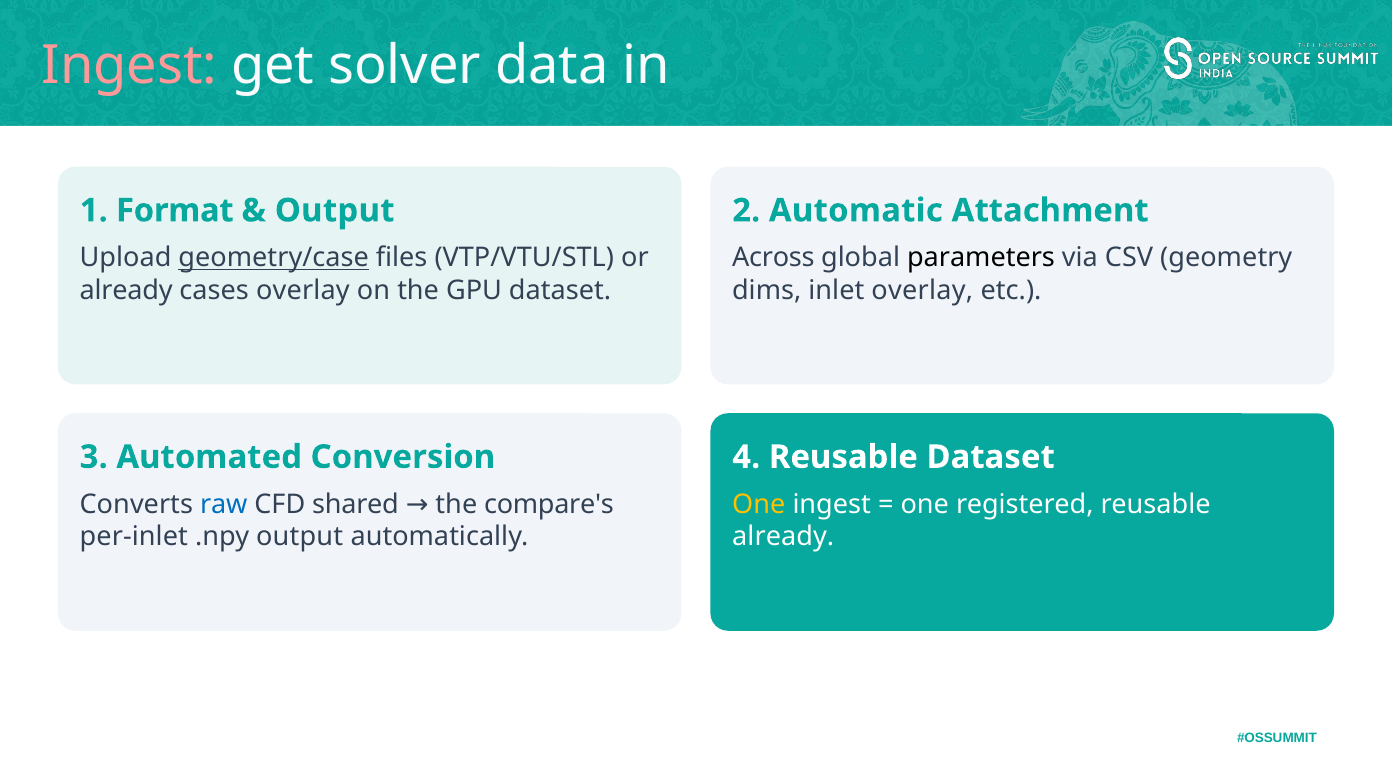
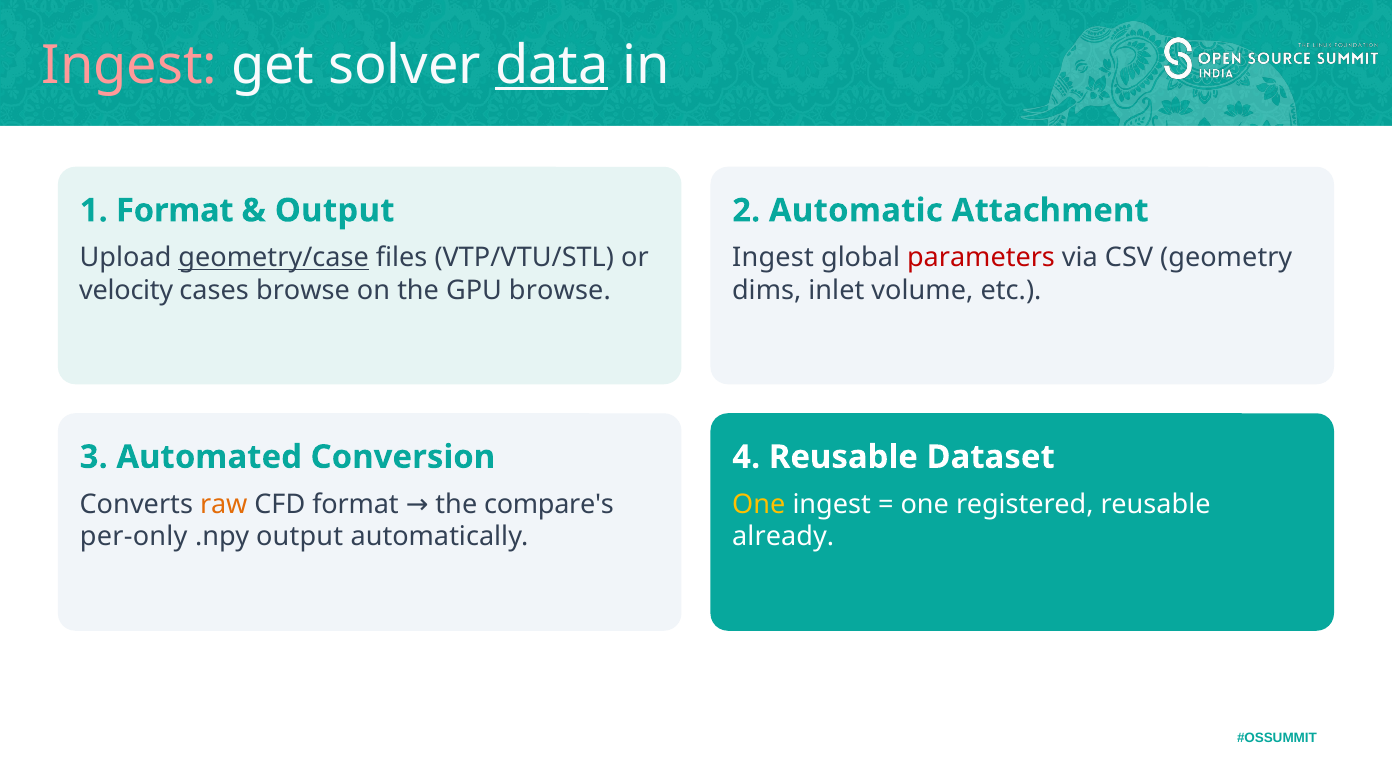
data underline: none -> present (552, 65)
Across: Across -> Ingest (773, 258)
parameters colour: black -> red (981, 258)
already: already -> velocity (126, 290)
cases overlay: overlay -> browse (303, 290)
GPU dataset: dataset -> browse (560, 290)
inlet overlay: overlay -> volume (922, 290)
raw colour: blue -> orange (224, 504)
CFD shared: shared -> format (355, 504)
per-inlet: per-inlet -> per-only (134, 537)
